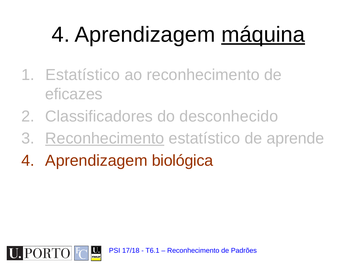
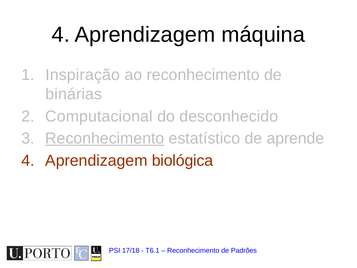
máquina underline: present -> none (263, 35)
Estatístico: Estatístico -> Inspiração (83, 75)
eficazes: eficazes -> binárias (74, 94)
Classificadores: Classificadores -> Computacional (99, 116)
